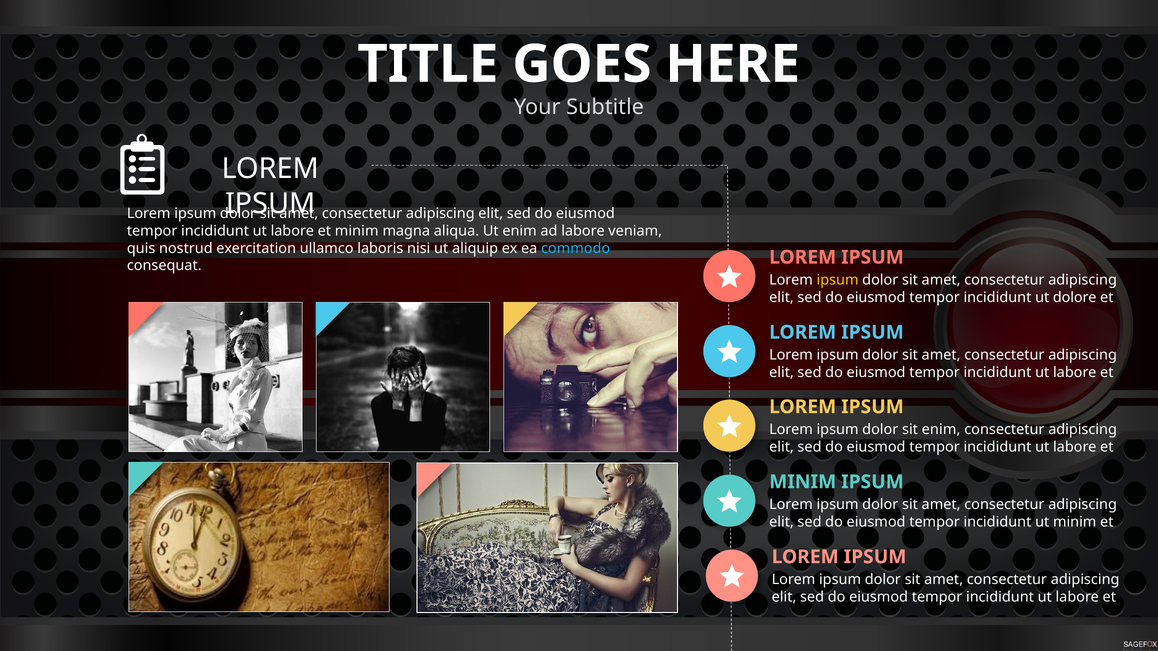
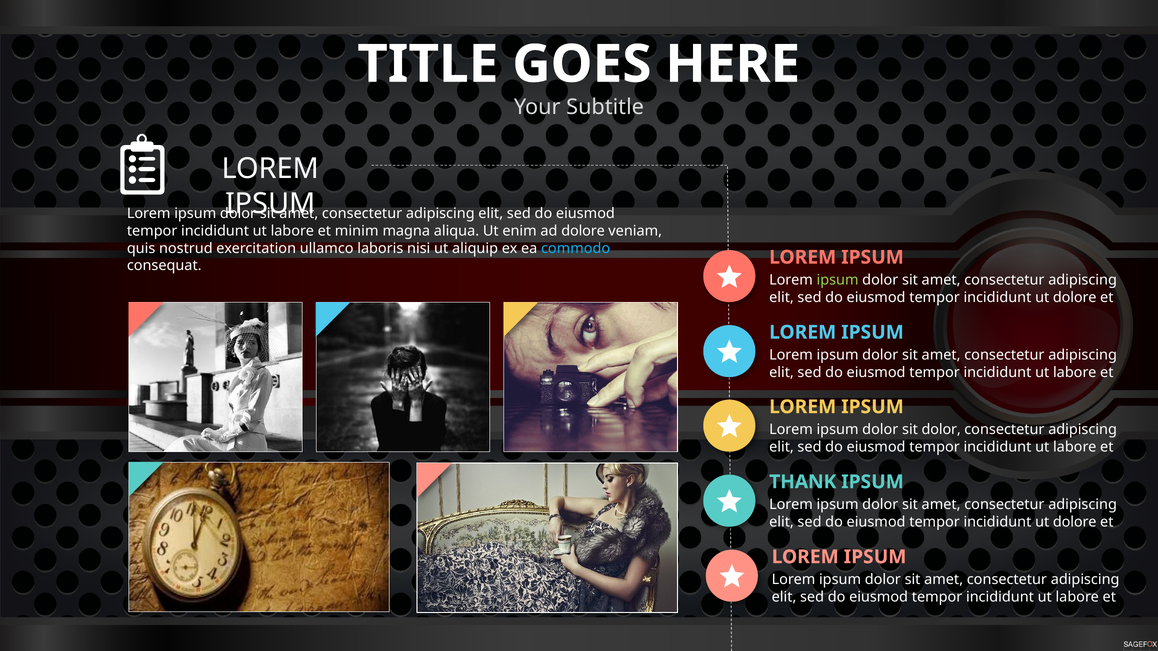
ad labore: labore -> dolore (583, 231)
ipsum colour: yellow -> light green (838, 280)
sit enim: enim -> dolor (941, 430)
MINIM: MINIM -> THANK (803, 482)
minim: minim -> dolore (1075, 522)
